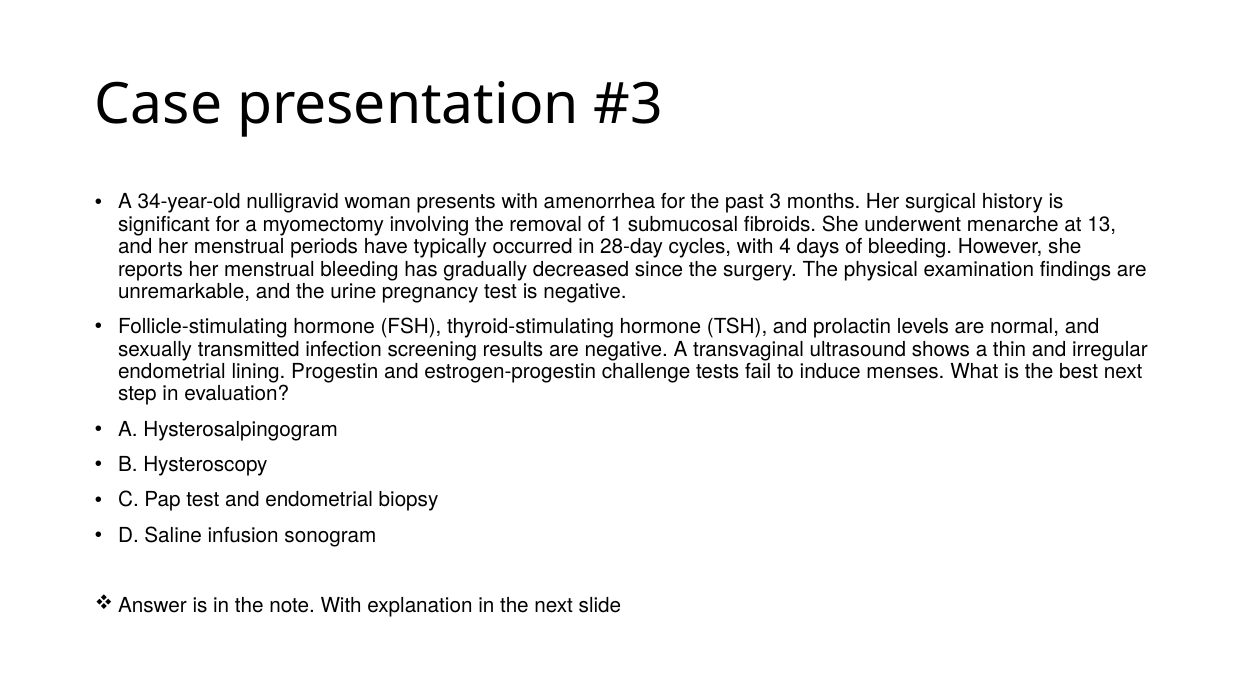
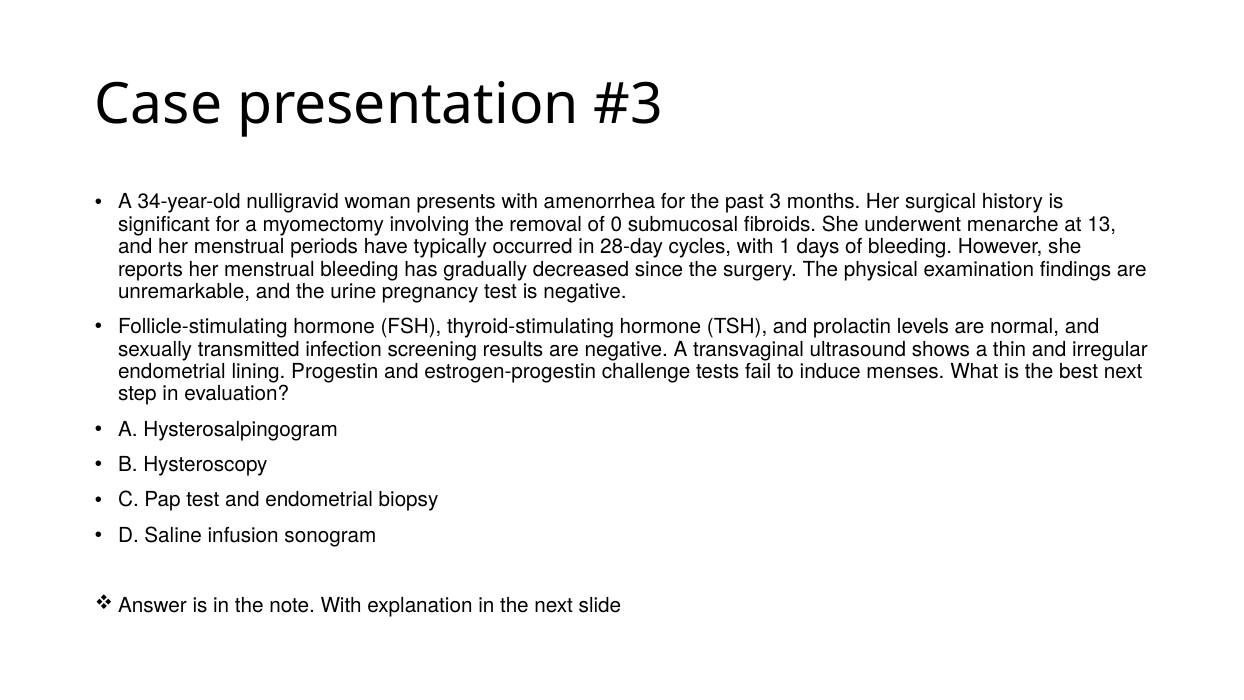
1: 1 -> 0 (616, 224)
4: 4 -> 1 (785, 247)
